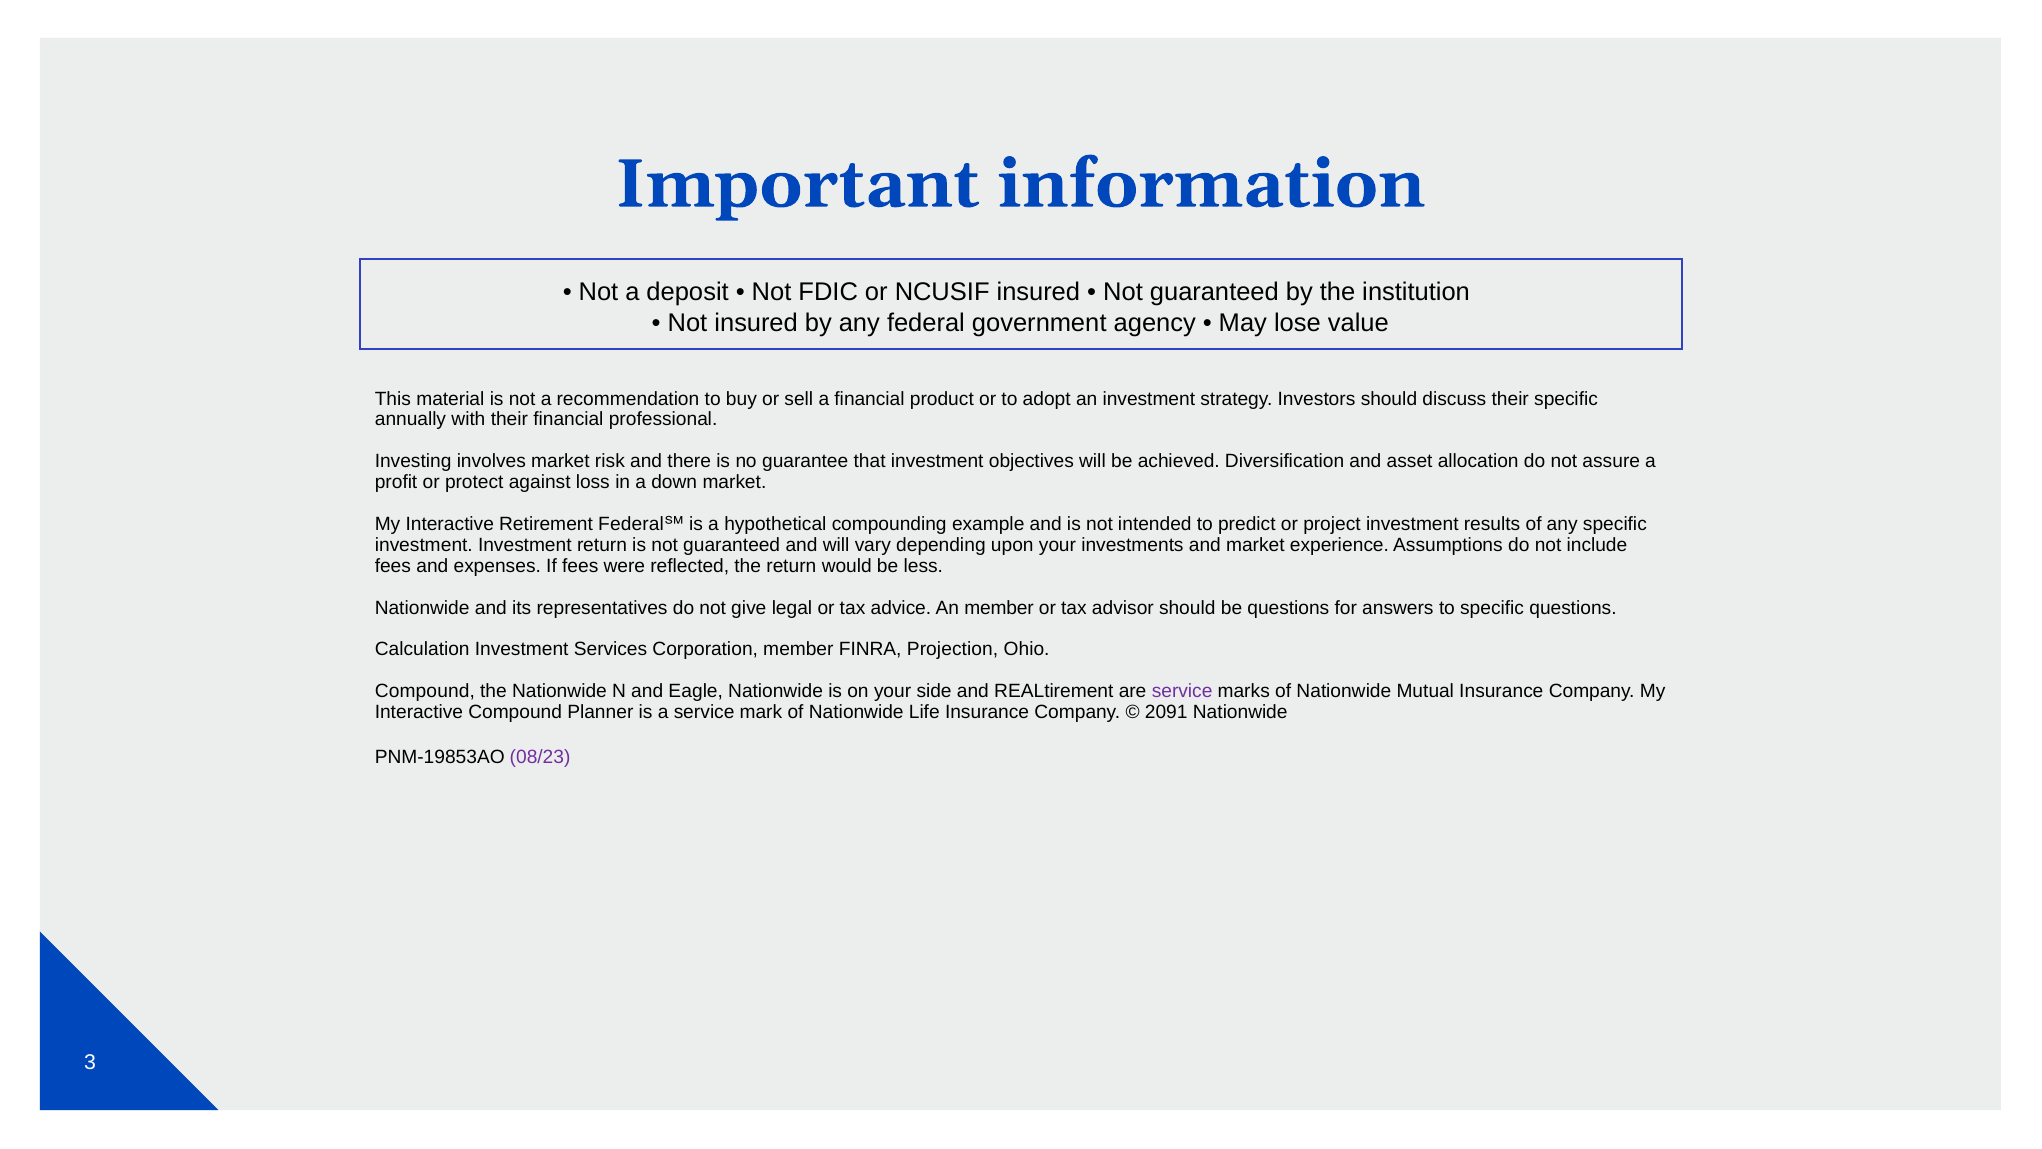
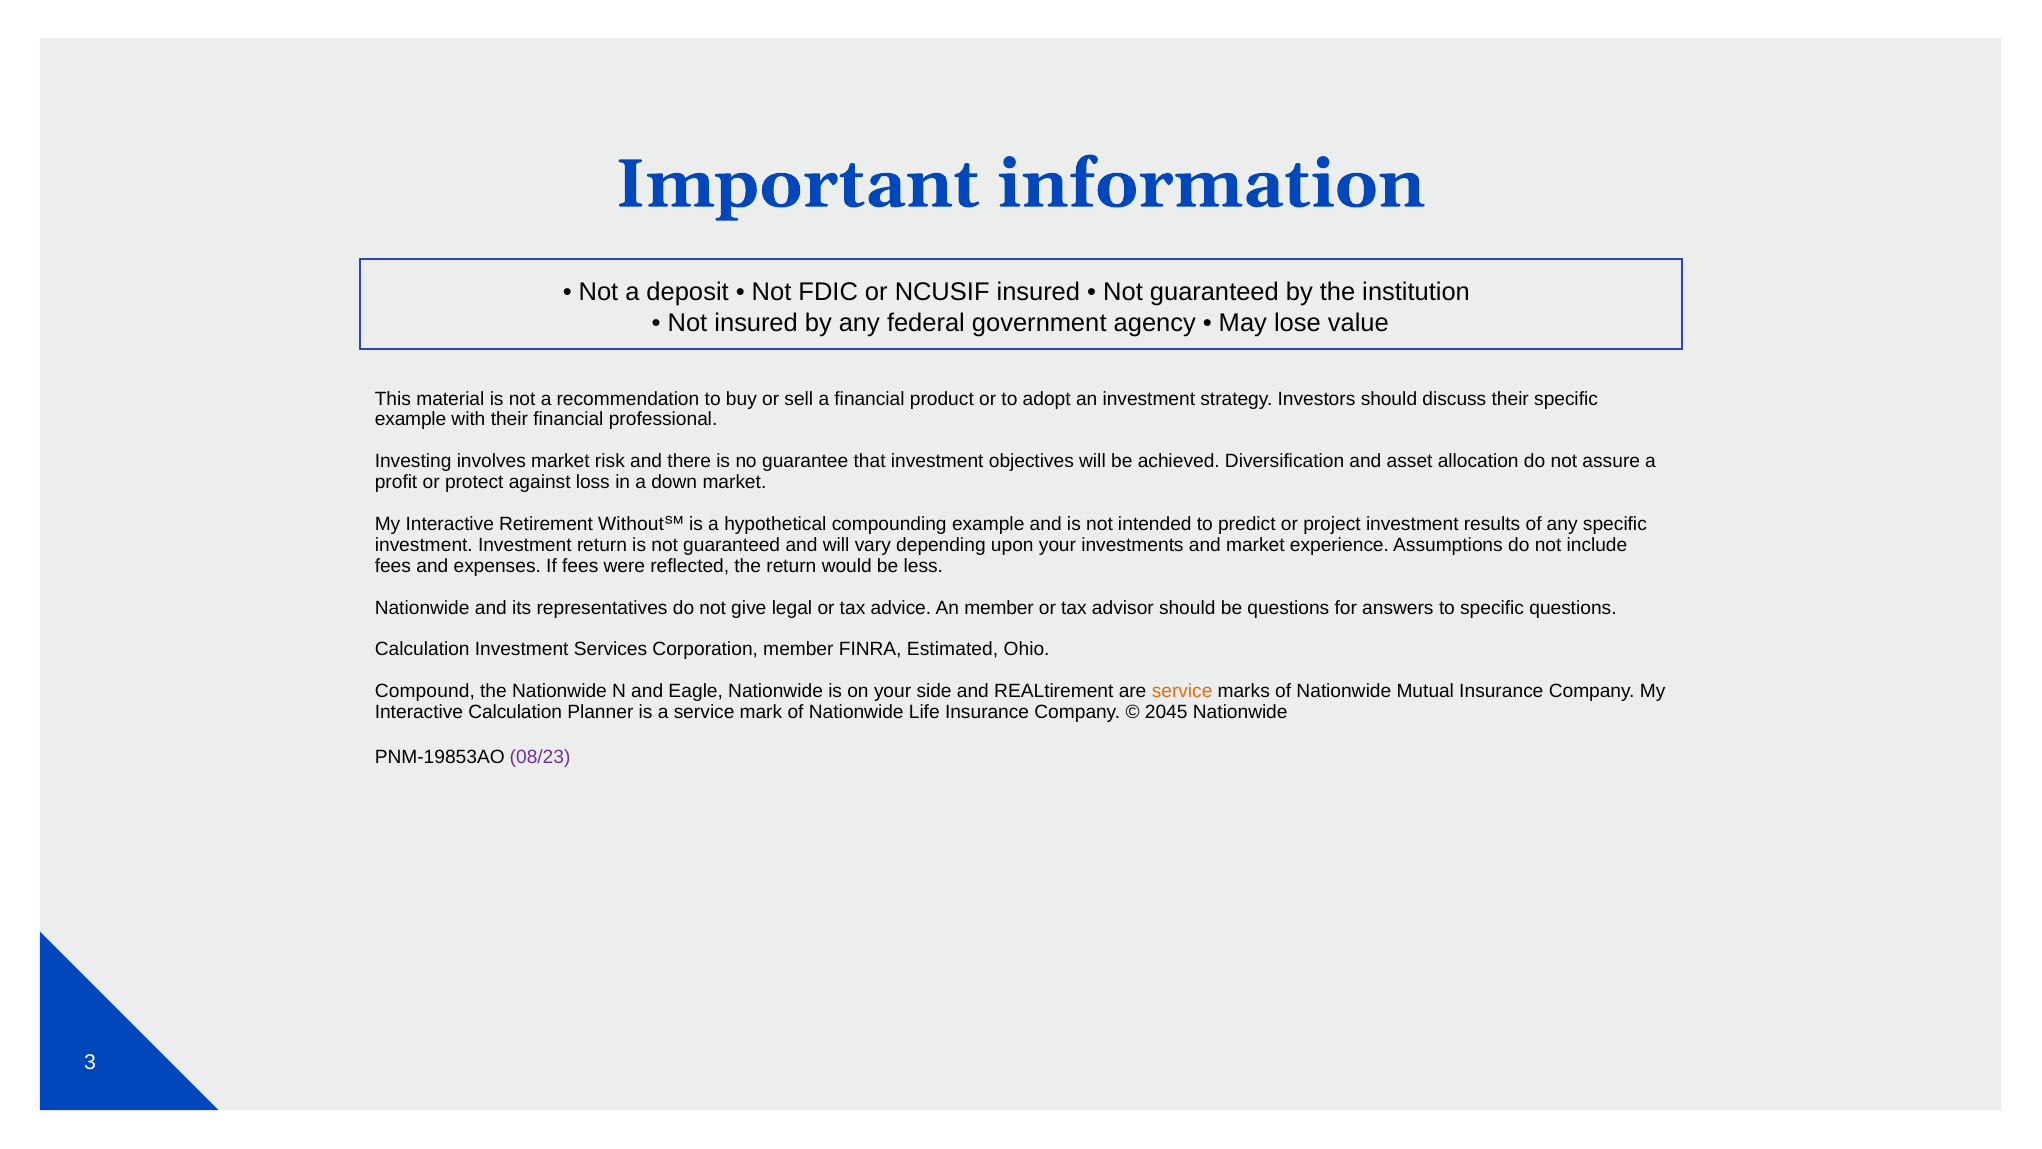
annually: annually -> example (411, 419)
Retirement Federal: Federal -> Without (631, 524)
Projection: Projection -> Estimated (953, 649)
service colour: purple -> orange (1182, 691)
Interactive Compound: Compound -> Calculation (515, 712)
2091: 2091 -> 2045 (1166, 712)
